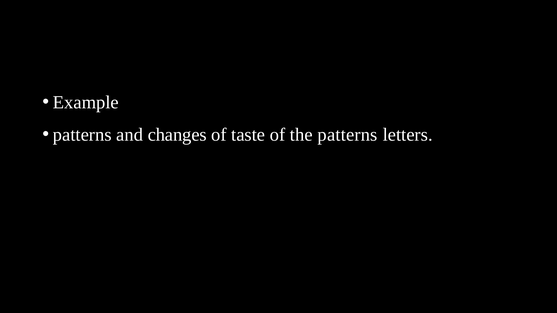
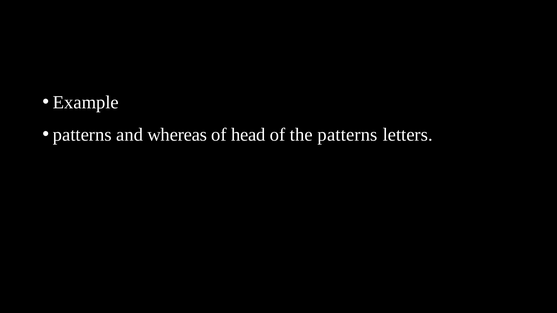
changes: changes -> whereas (177, 135)
taste: taste -> head (248, 135)
